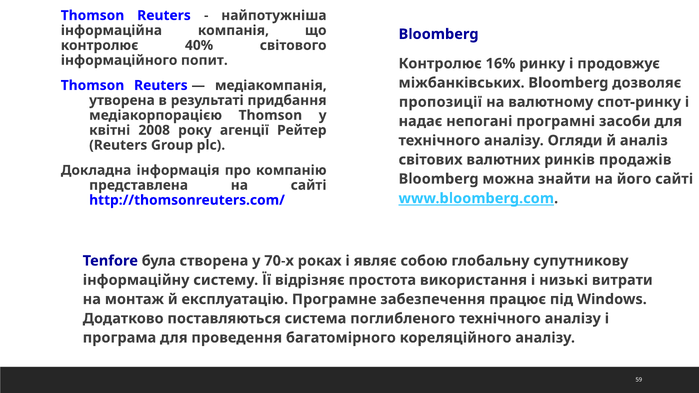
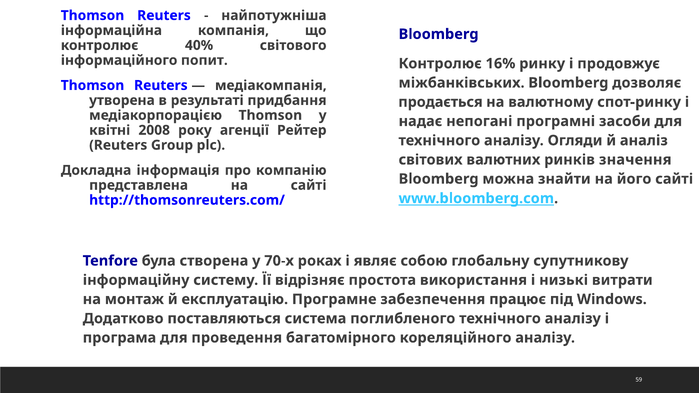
пропозиції: пропозиції -> продається (440, 102)
продажів: продажів -> значення (635, 160)
